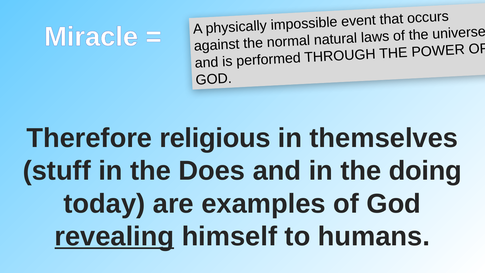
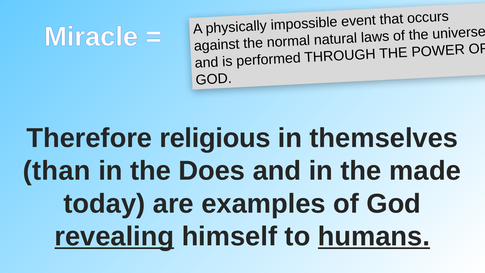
stuff: stuff -> than (57, 171)
doing: doing -> made (425, 171)
humans underline: none -> present (374, 236)
